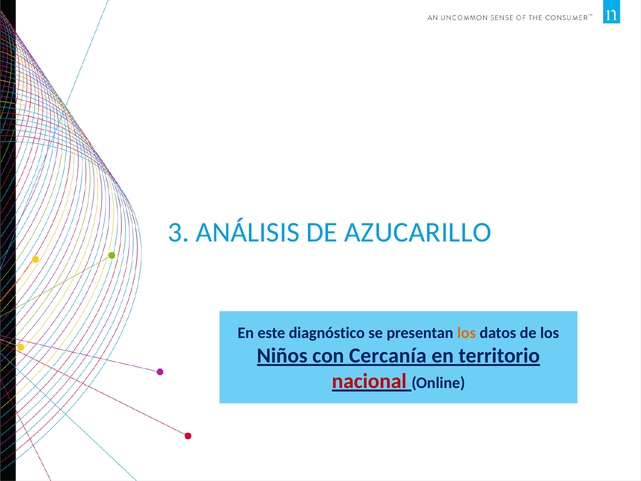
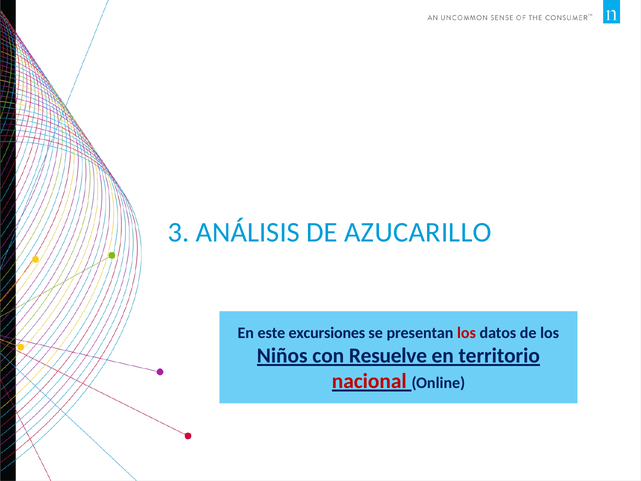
diagnóstico: diagnóstico -> excursiones (327, 333)
los colour: orange -> red (466, 333)
Cercanía: Cercanía -> Resuelve (388, 355)
